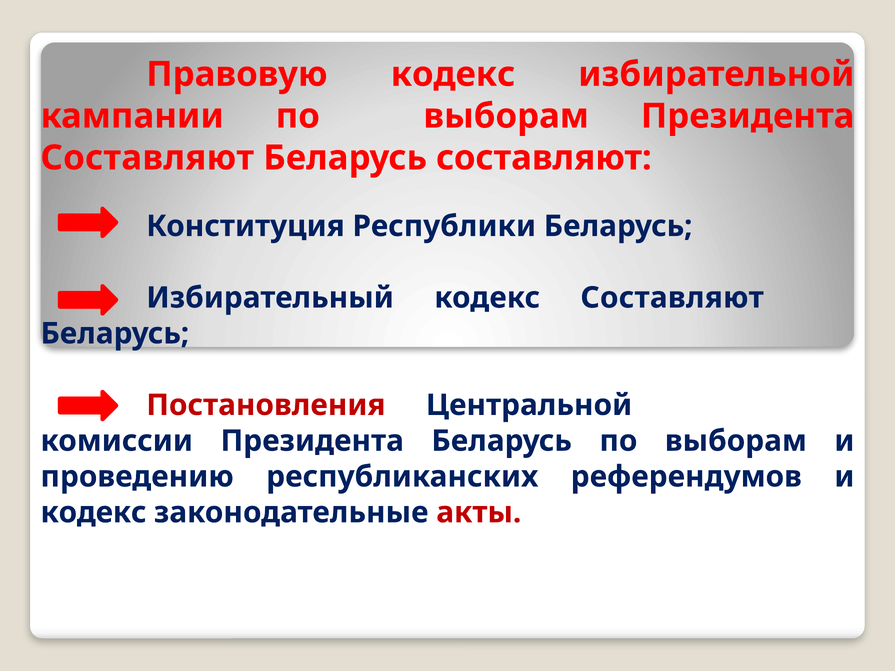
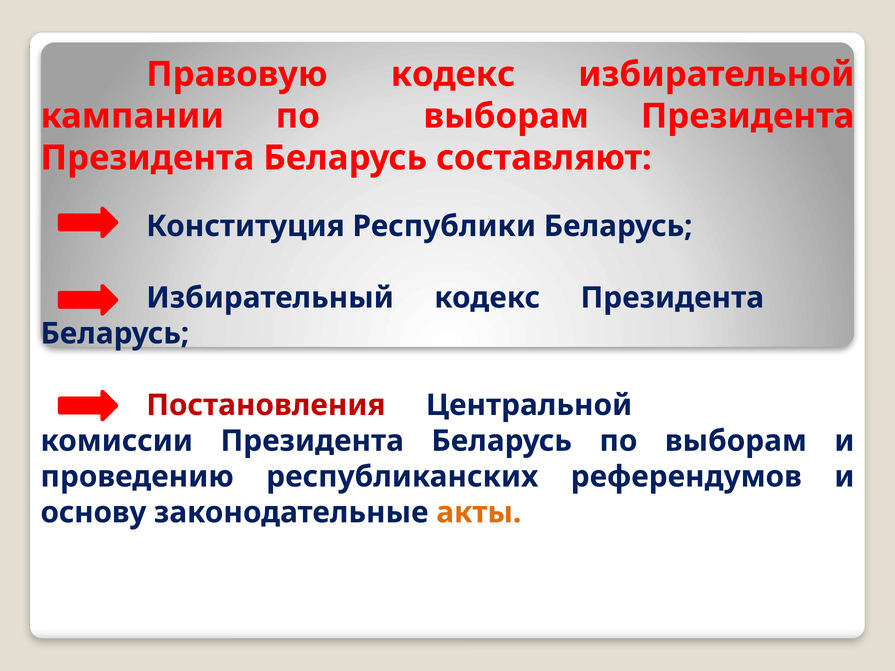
Составляют: Составляют -> Президента (147, 158)
кодекс Составляют: Составляют -> Президента (672, 298)
кодекс: кодекс -> основу (93, 513)
акты colour: red -> orange (479, 513)
